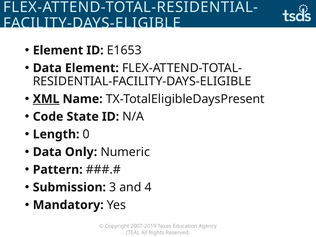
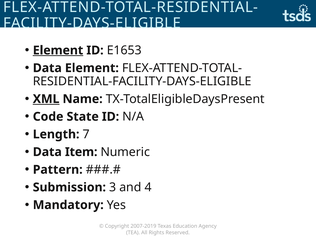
Element underline: none -> present (58, 50)
0: 0 -> 7 (86, 134)
Only: Only -> Item (81, 152)
